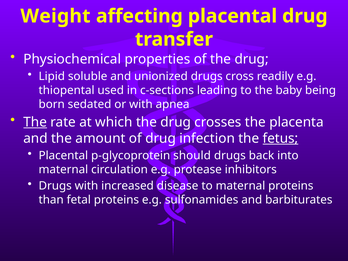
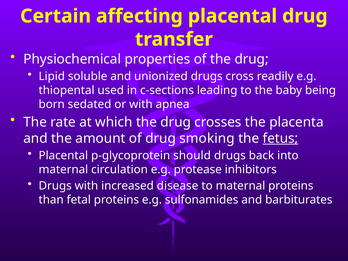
Weight: Weight -> Certain (56, 16)
The underline: present -> none (35, 122)
infection: infection -> smoking (207, 138)
